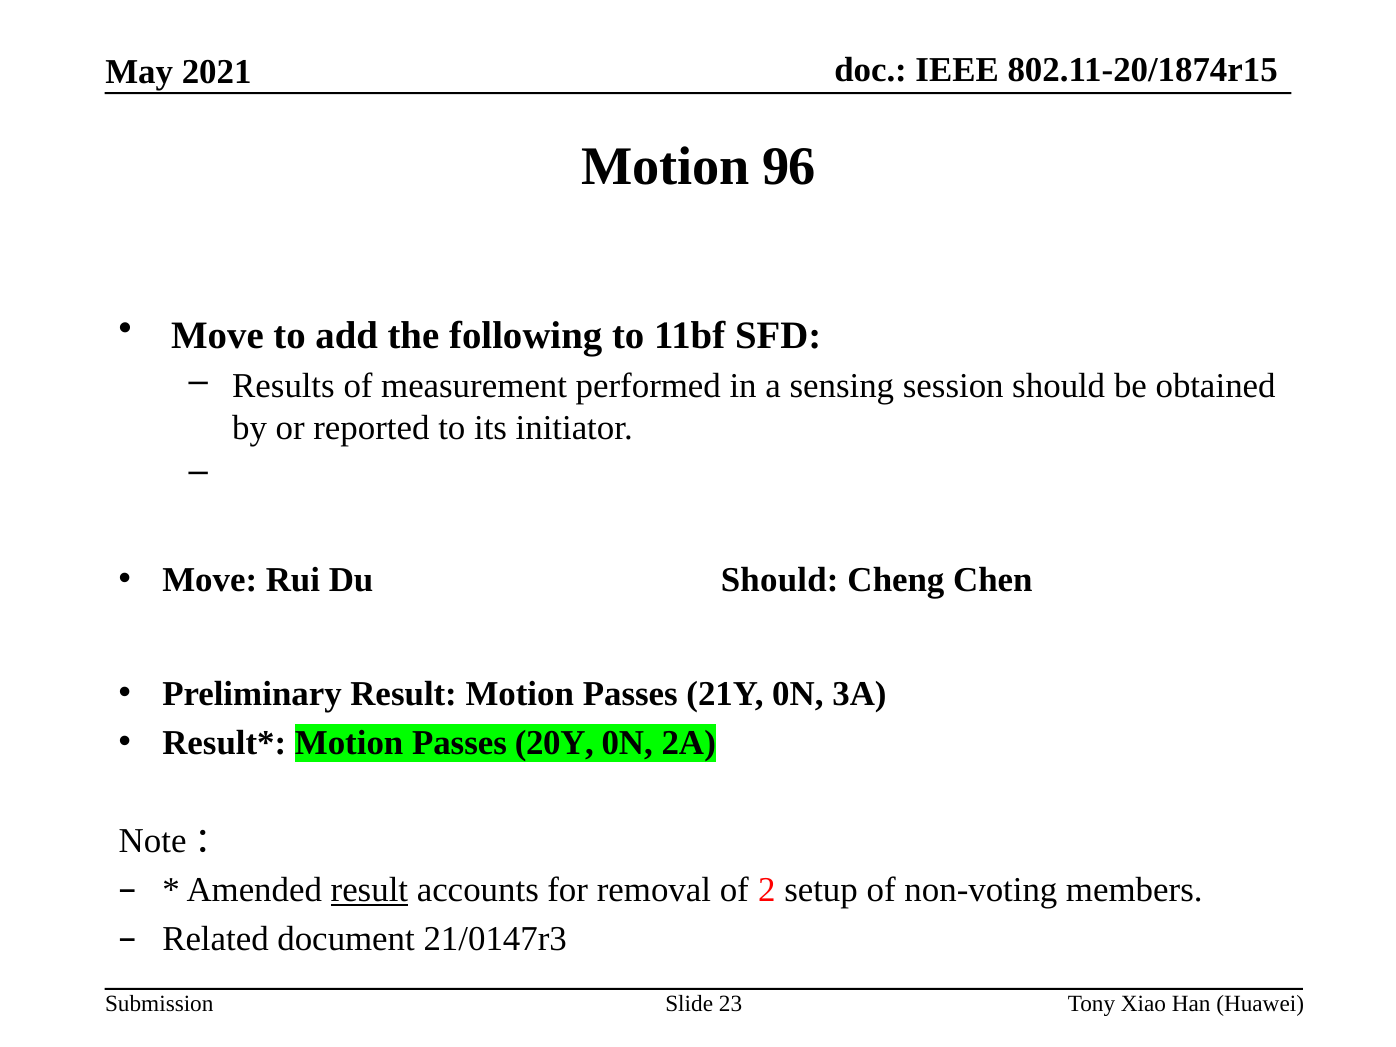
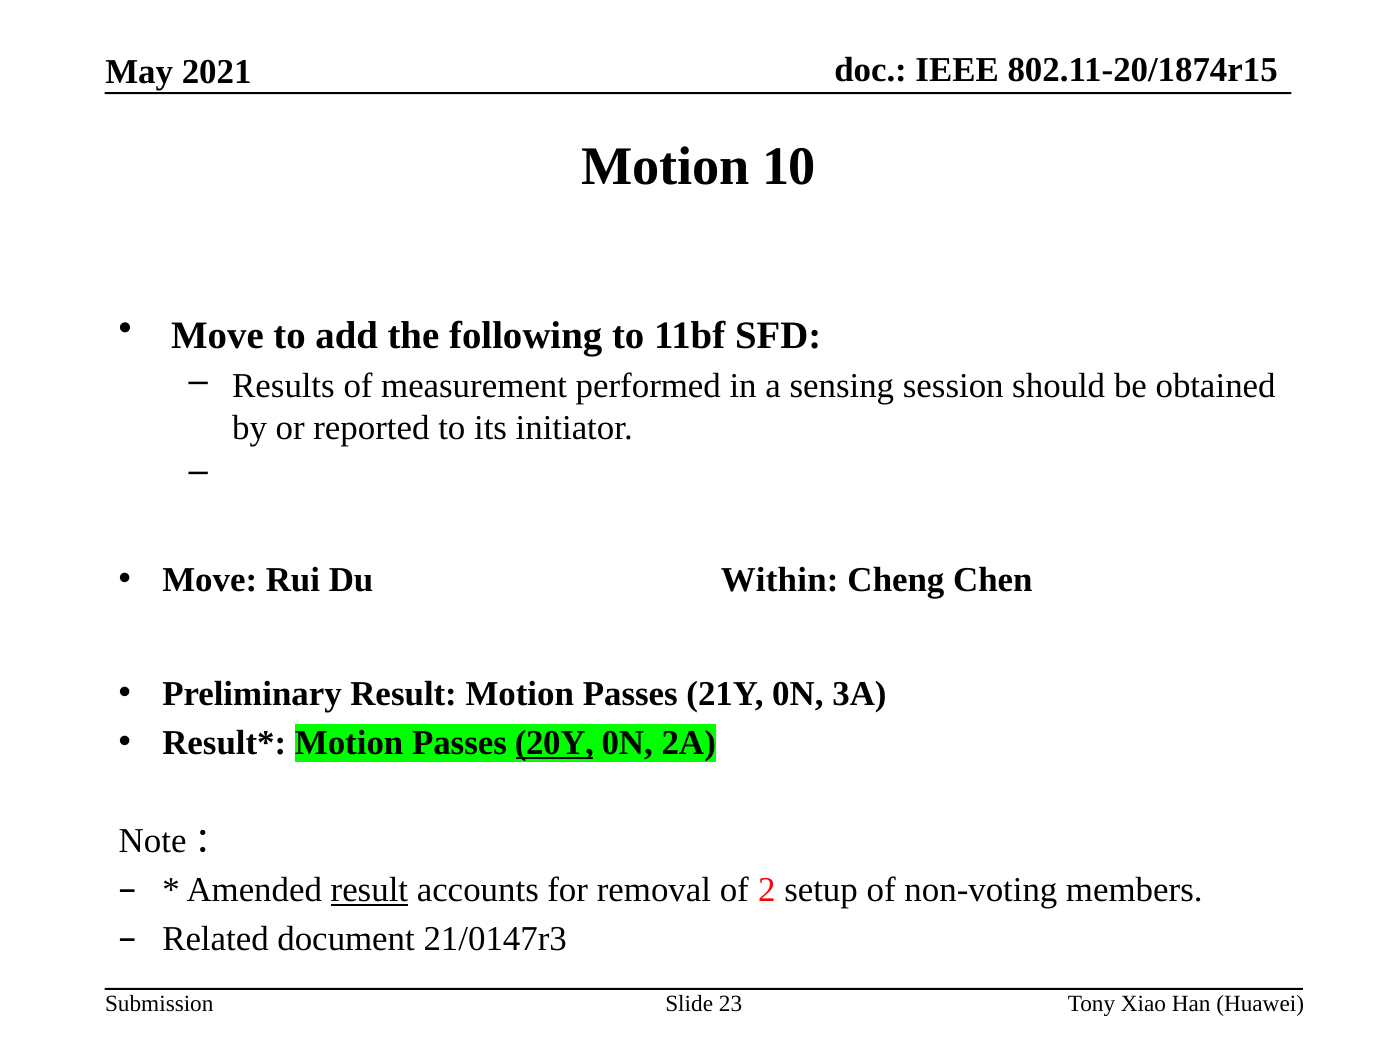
96: 96 -> 10 (789, 167)
Du Should: Should -> Within (780, 580)
20Y underline: none -> present (554, 743)
